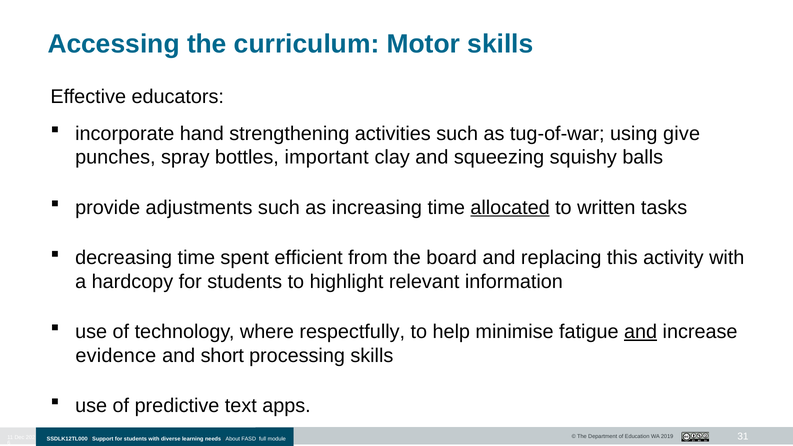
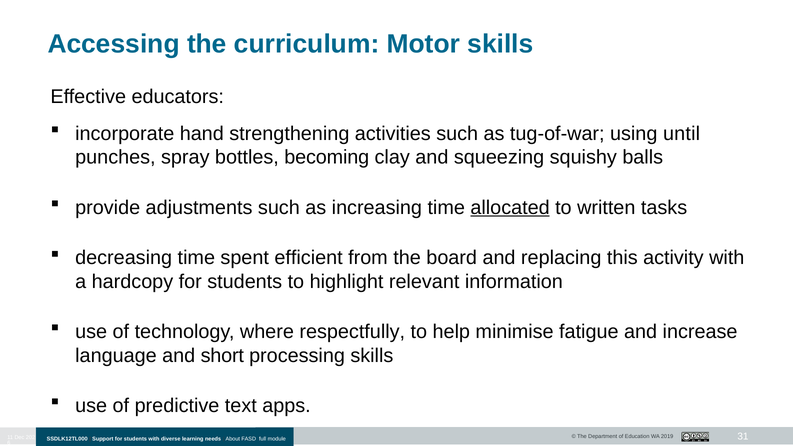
give: give -> until (682, 134)
important: important -> becoming (327, 157)
and underline: present -> none (641, 332)
evidence: evidence -> language (116, 356)
